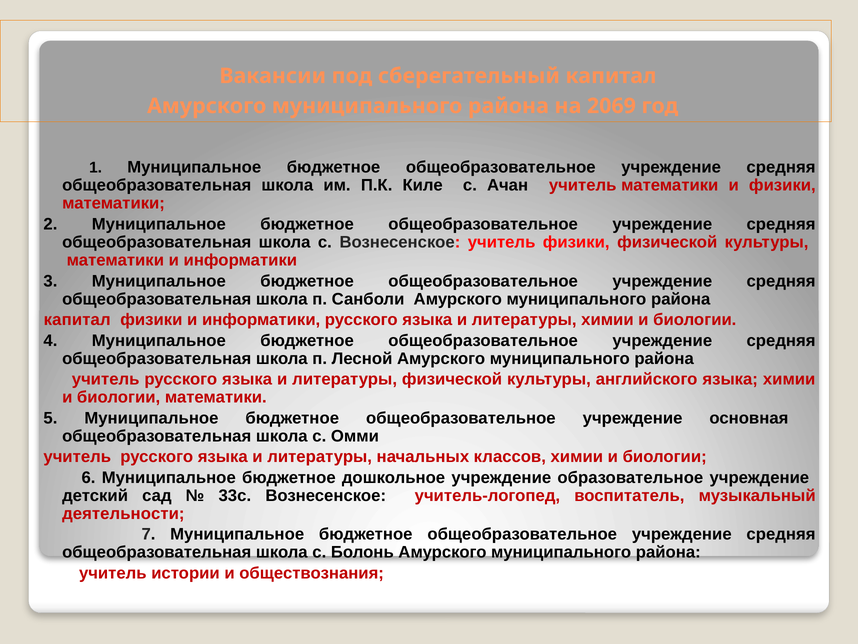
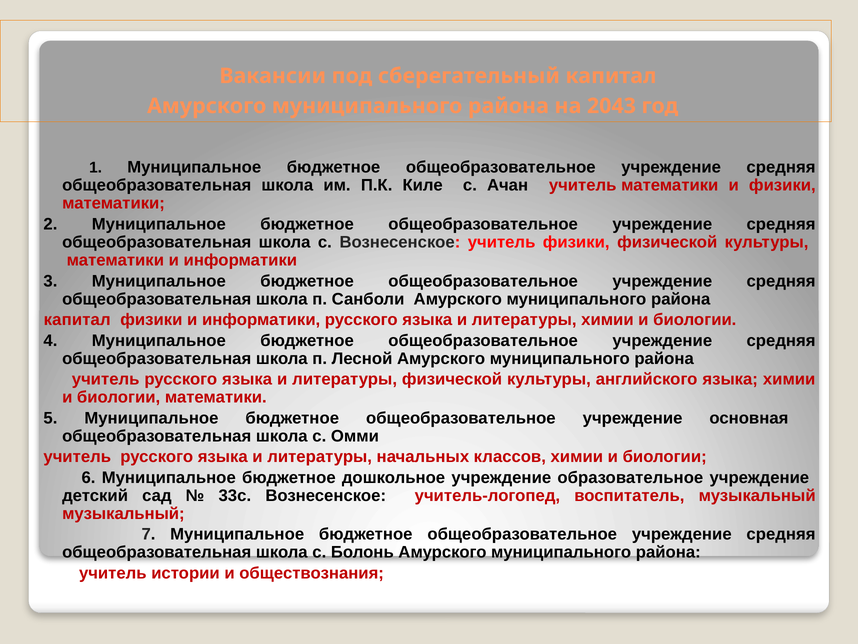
2069: 2069 -> 2043 (611, 106)
деятельности: деятельности -> музыкальный (123, 513)
